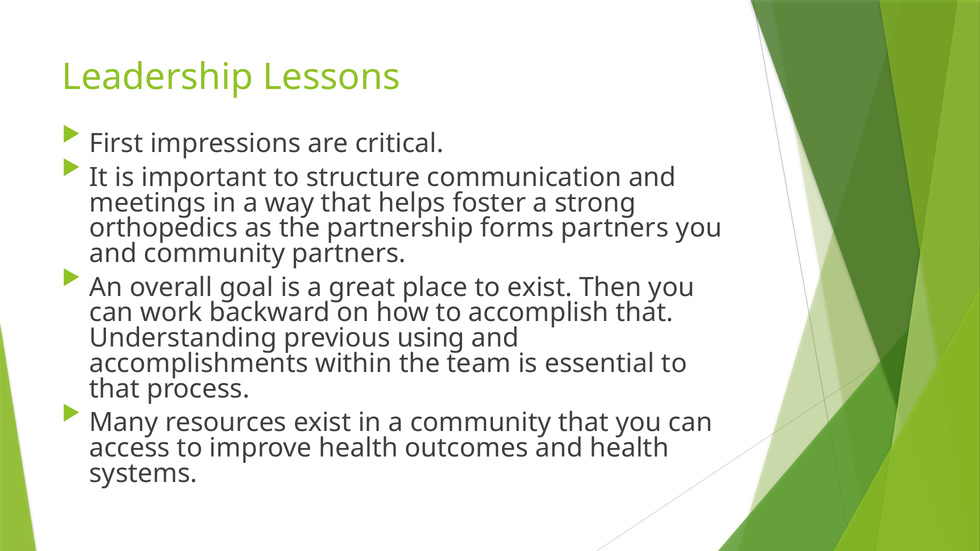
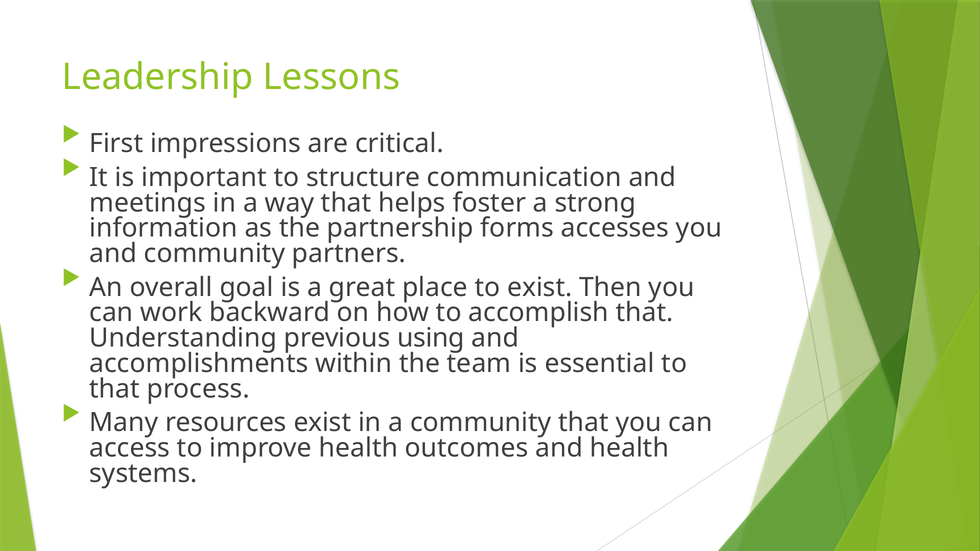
orthopedics: orthopedics -> information (164, 228)
forms partners: partners -> accesses (615, 228)
